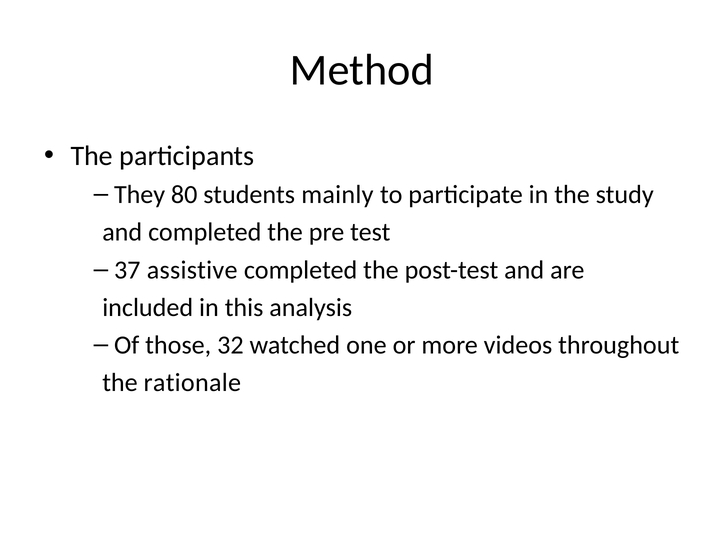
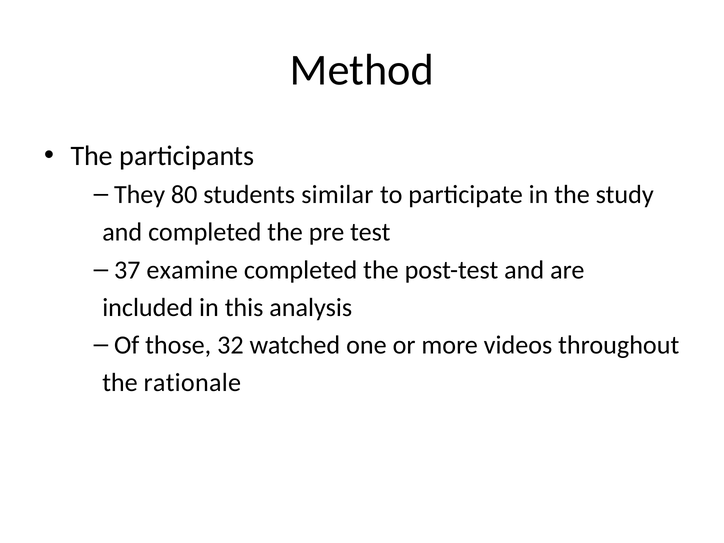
mainly: mainly -> similar (337, 195)
assistive: assistive -> examine (192, 270)
